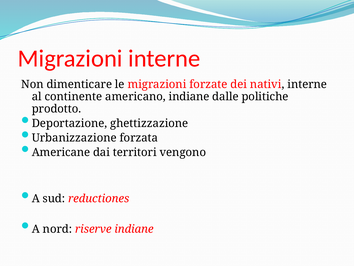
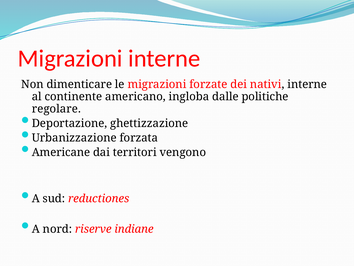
americano indiane: indiane -> ingloba (189, 96)
prodotto: prodotto -> regolare (56, 109)
